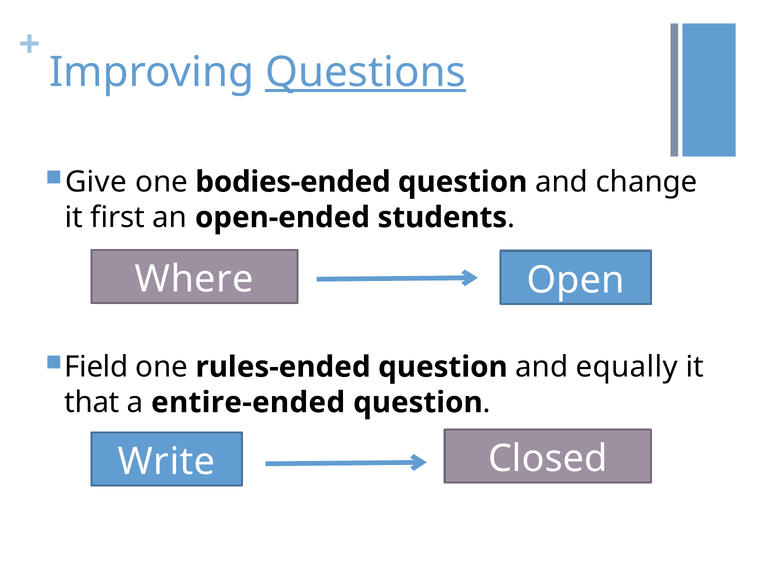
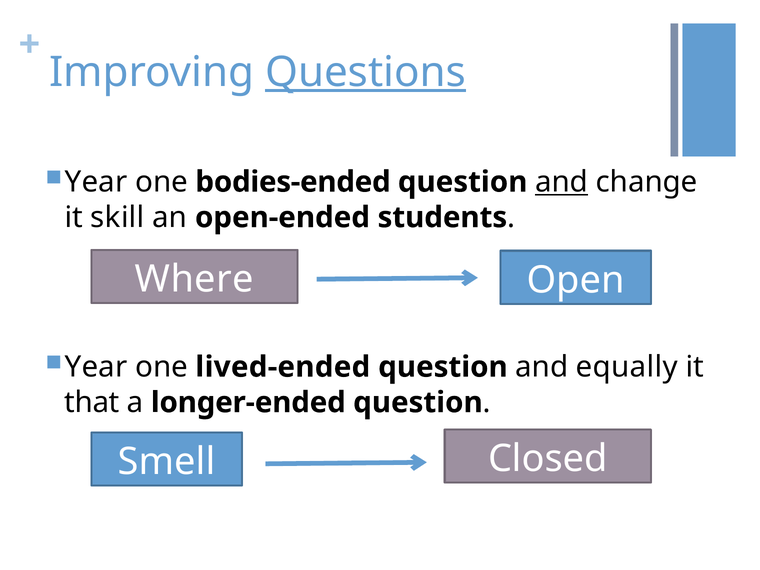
Give: Give -> Year (96, 182)
and underline: none -> present (561, 182)
first: first -> skill (117, 217)
Field: Field -> Year (96, 367)
rules-ended: rules-ended -> lived-ended (283, 367)
entire-ended: entire-ended -> longer-ended (248, 402)
Write: Write -> Smell (167, 462)
